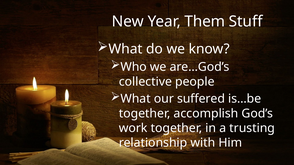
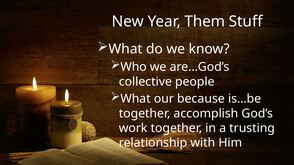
suffered: suffered -> because (201, 99)
